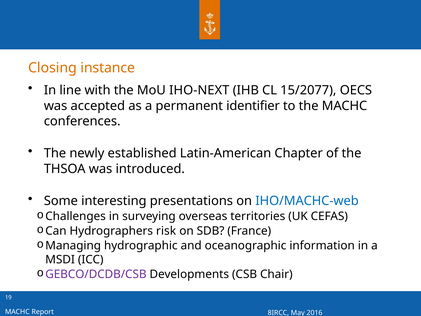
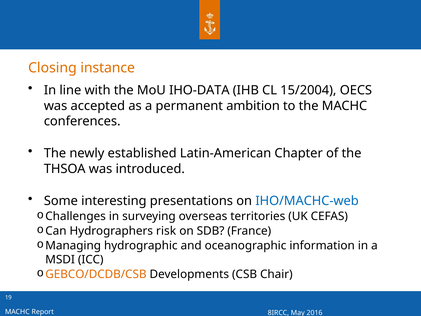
IHO-NEXT: IHO-NEXT -> IHO-DATA (199, 90)
15/2077: 15/2077 -> 15/2004 (308, 90)
identifier: identifier -> ambition (253, 106)
GEBCO/DCDB/CSB colour: purple -> orange (96, 274)
